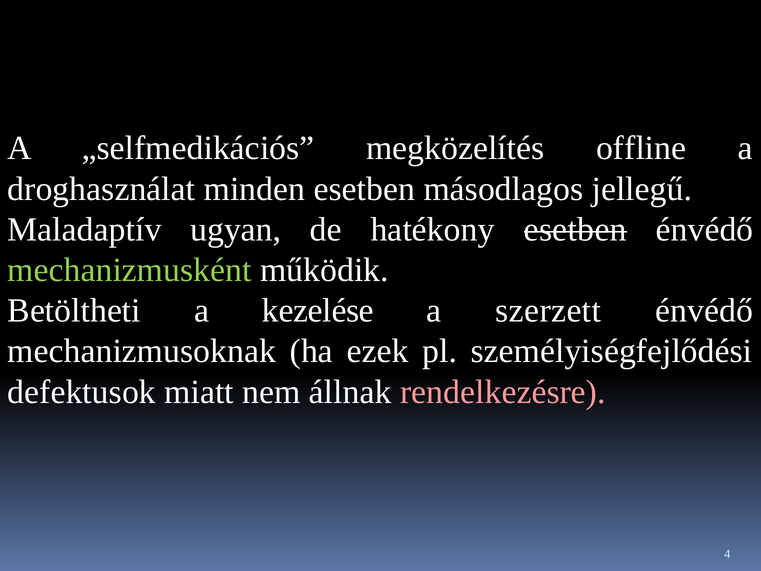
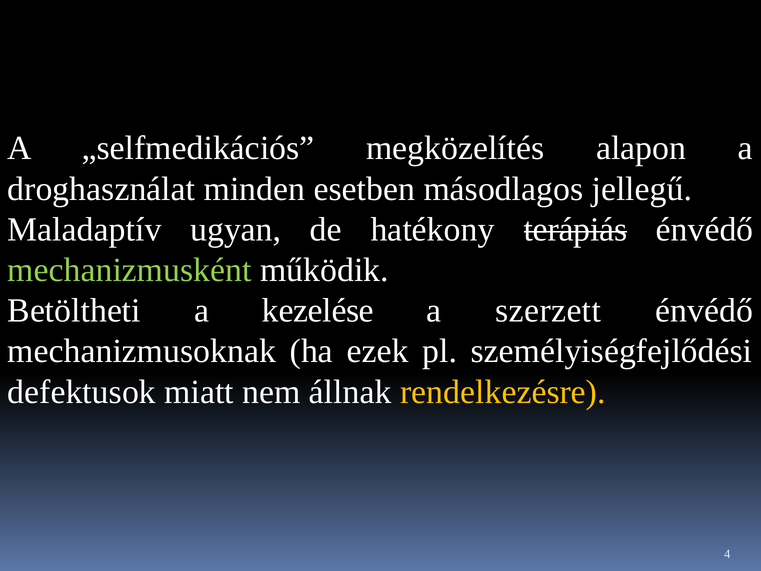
offline: offline -> alapon (641, 148)
hatékony esetben: esetben -> terápiás (575, 229)
rendelkezésre colour: pink -> yellow (503, 392)
